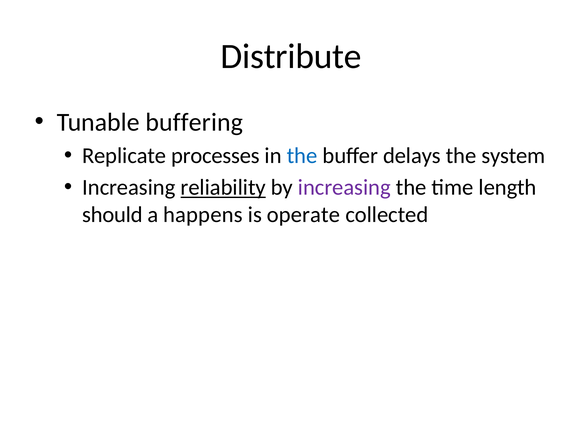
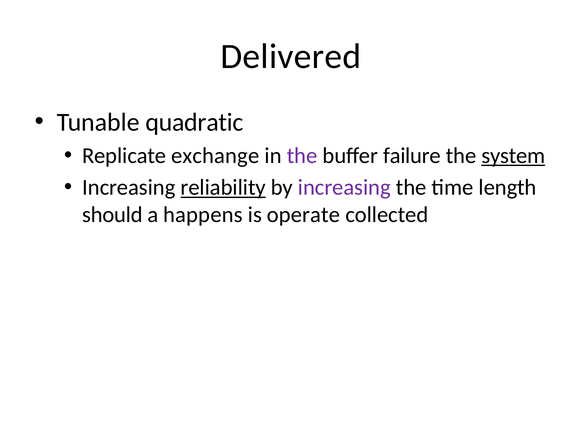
Distribute: Distribute -> Delivered (291, 56)
buffering: buffering -> quadratic (194, 122)
processes: processes -> exchange (215, 156)
the colour: blue -> purple (302, 156)
delays: delays -> failure (412, 156)
system underline: none -> present (513, 156)
